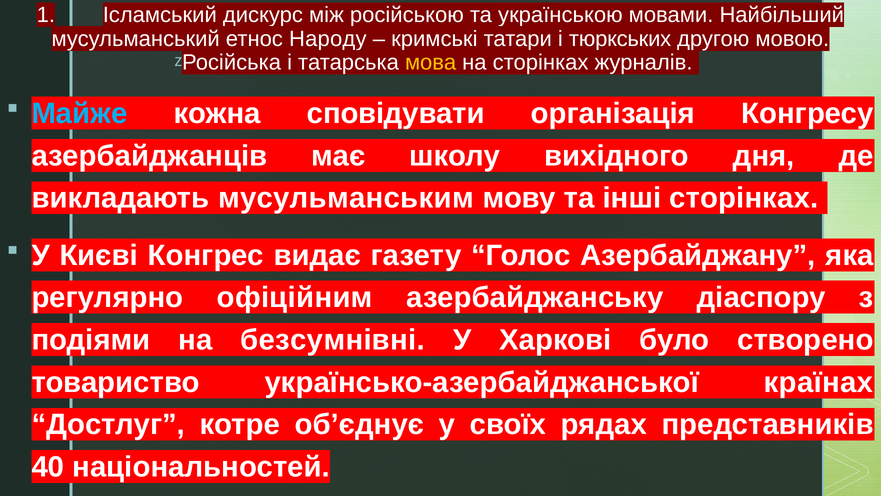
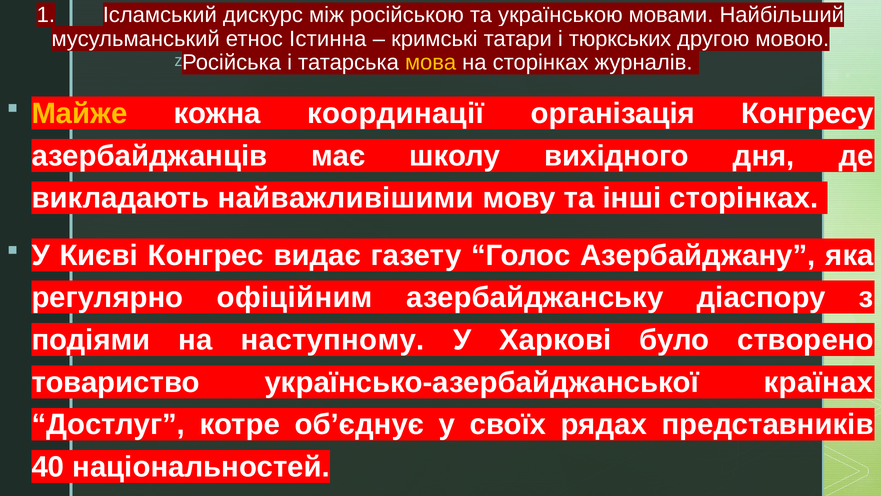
Народу: Народу -> Істинна (328, 39)
Майже colour: light blue -> yellow (79, 113)
сповідувати: сповідувати -> координації (396, 113)
мусульманським: мусульманським -> найважливішими (346, 198)
безсумнівні: безсумнівні -> наступному (333, 340)
